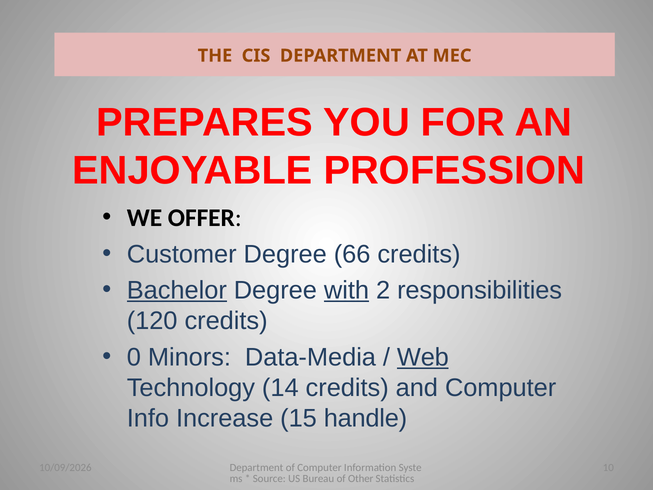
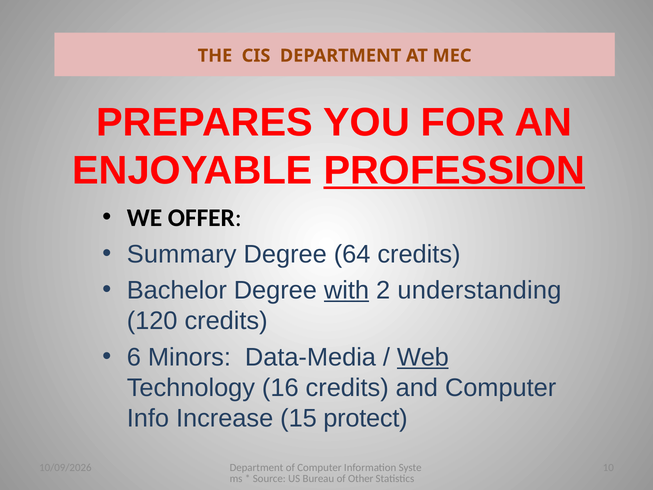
PROFESSION underline: none -> present (454, 170)
Customer: Customer -> Summary (182, 254)
66: 66 -> 64 (352, 254)
Bachelor underline: present -> none (177, 290)
responsibilities: responsibilities -> understanding (479, 290)
0: 0 -> 6 (134, 357)
14: 14 -> 16 (280, 388)
handle: handle -> protect (365, 418)
